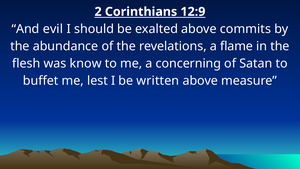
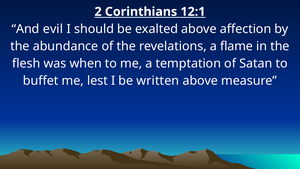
12:9: 12:9 -> 12:1 (193, 12)
commits: commits -> affection (246, 29)
know: know -> when (86, 63)
concerning: concerning -> temptation (188, 63)
